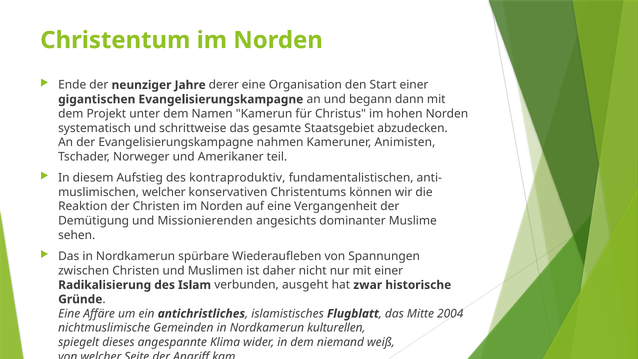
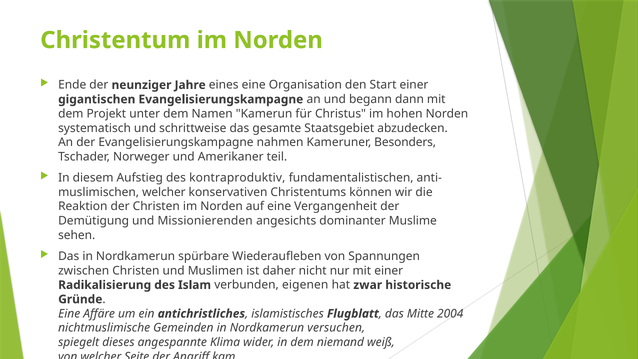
derer: derer -> eines (224, 85)
Animisten: Animisten -> Besonders (405, 142)
ausgeht: ausgeht -> eigenen (305, 285)
kulturellen: kulturellen -> versuchen (336, 328)
